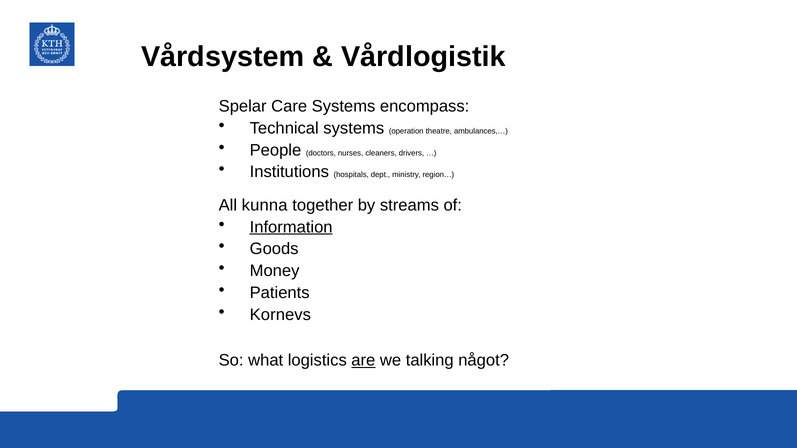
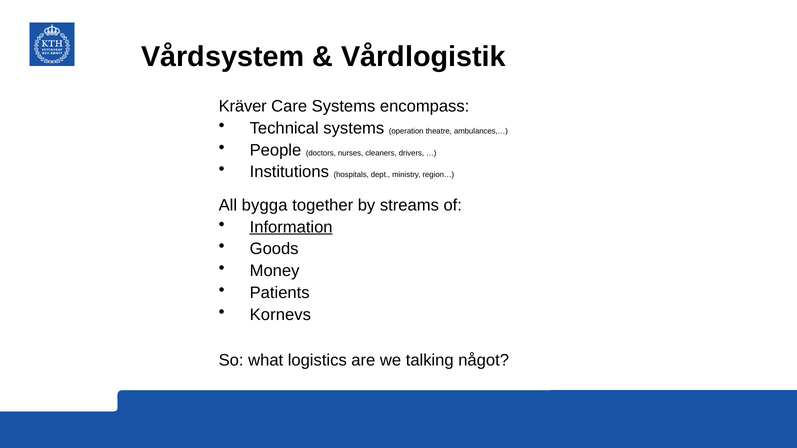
Spelar: Spelar -> Kräver (243, 106)
kunna: kunna -> bygga (265, 205)
are underline: present -> none (363, 361)
